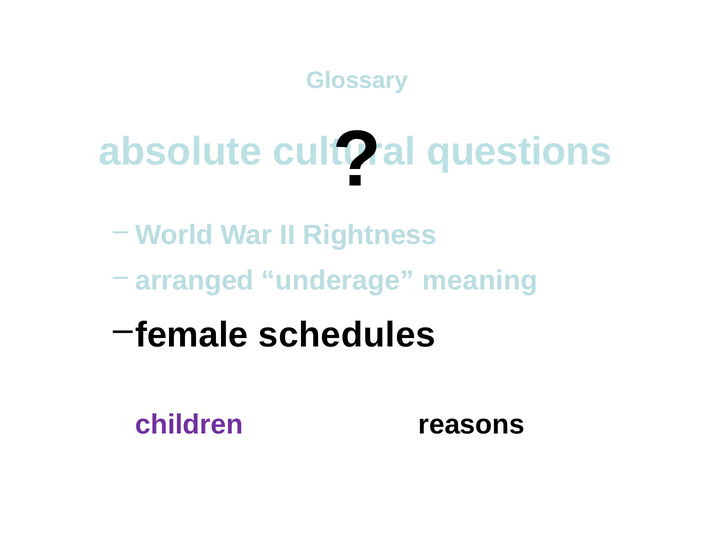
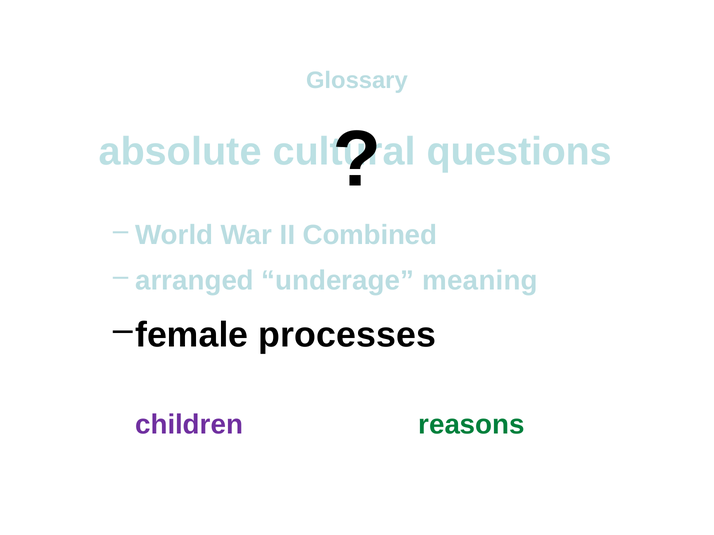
Rightness: Rightness -> Combined (370, 235)
schedules: schedules -> processes (347, 335)
reasons colour: black -> green (471, 425)
